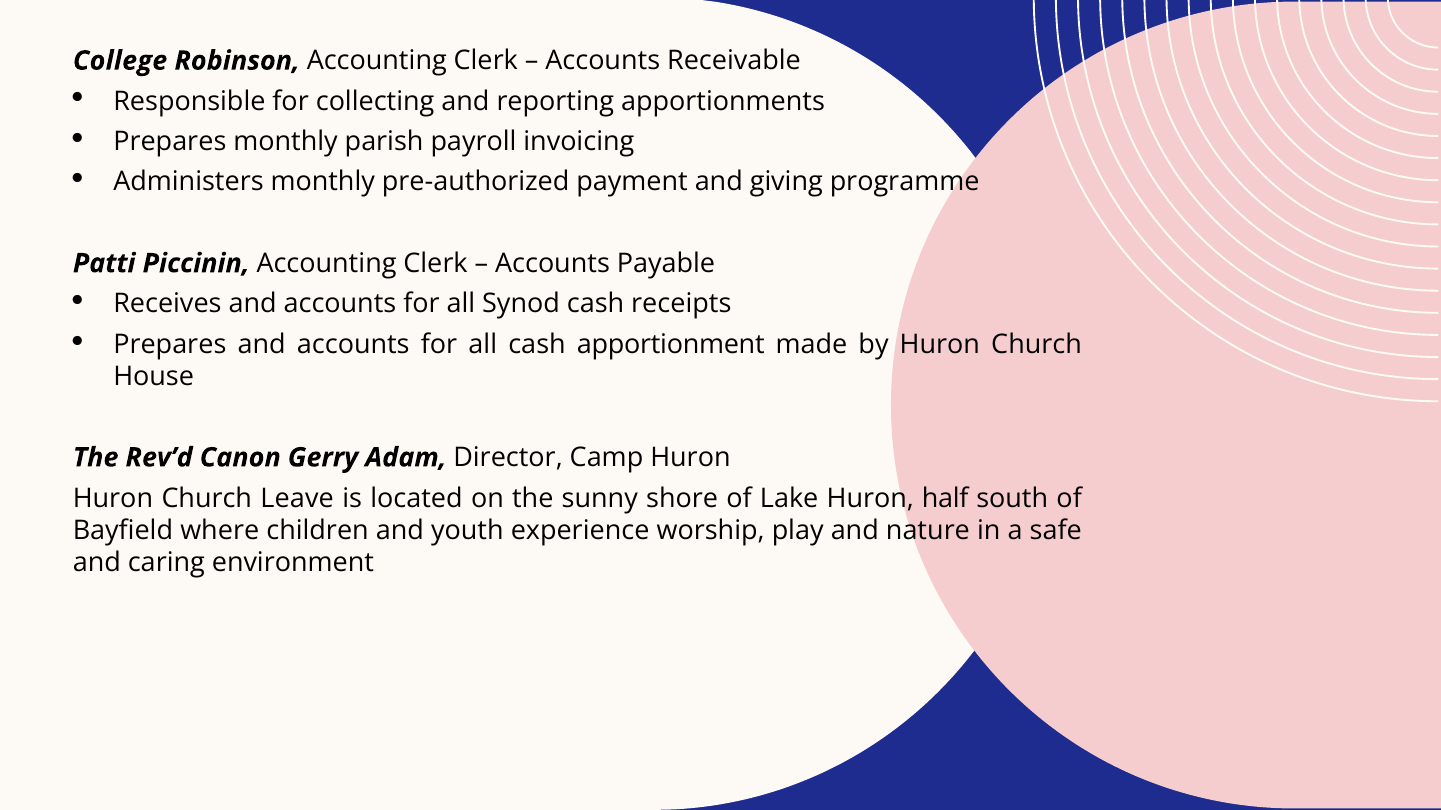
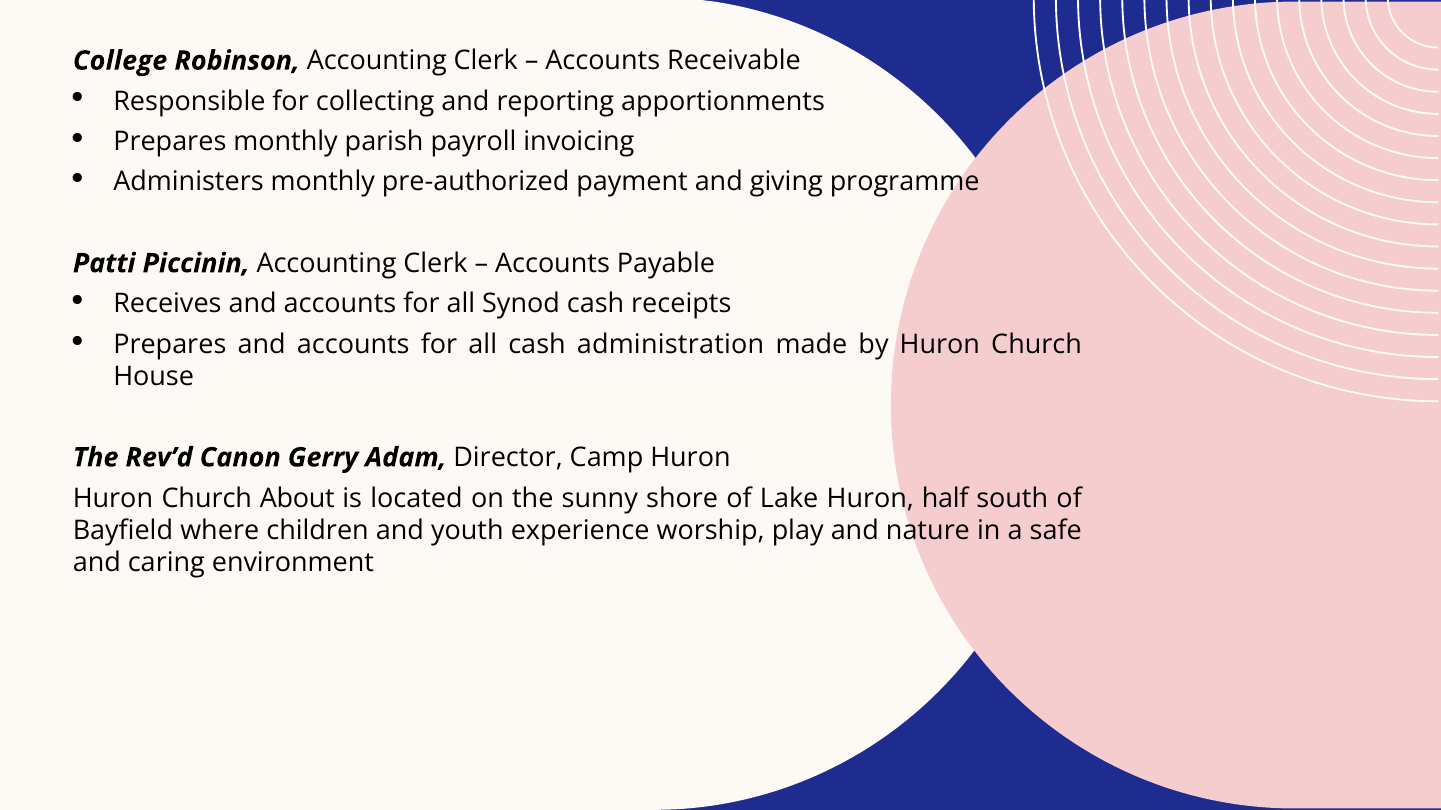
apportionment: apportionment -> administration (670, 345)
Leave: Leave -> About (297, 499)
